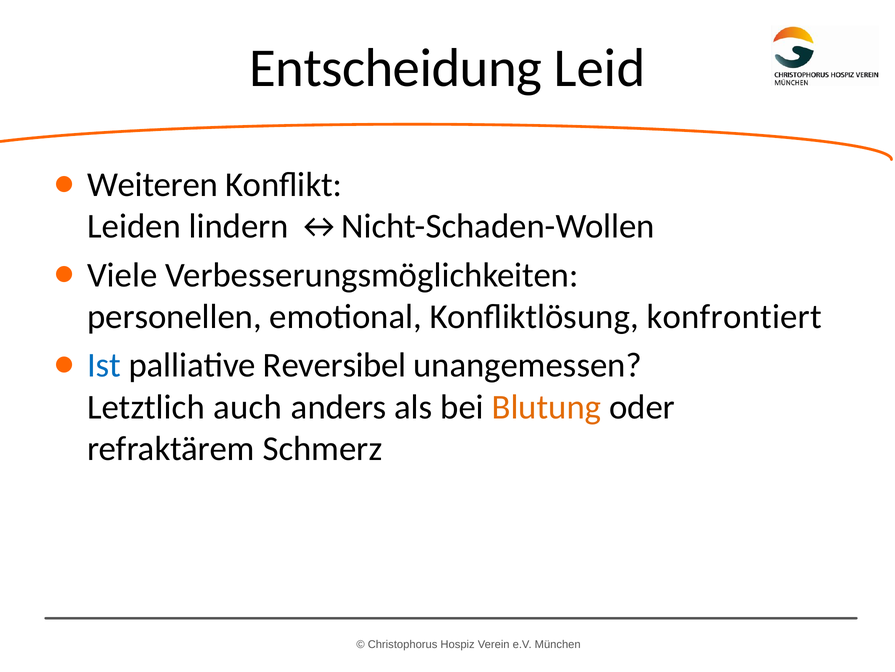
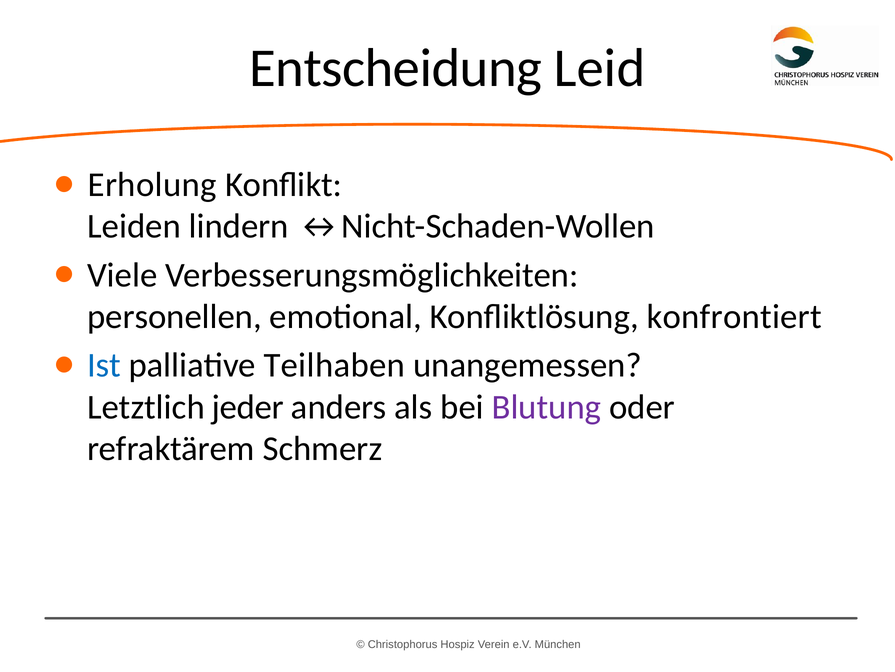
Weiteren: Weiteren -> Erholung (152, 184)
Reversibel: Reversibel -> Teilhaben (334, 365)
auch: auch -> jeder (248, 407)
Blutung colour: orange -> purple (546, 407)
